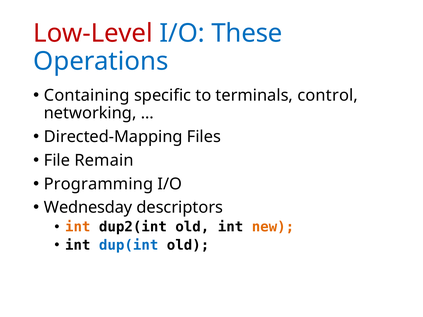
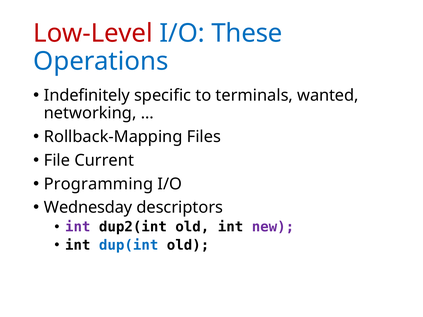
Containing: Containing -> Indefinitely (87, 95)
control: control -> wanted (328, 95)
Directed-Mapping: Directed-Mapping -> Rollback-Mapping (113, 137)
Remain: Remain -> Current (104, 160)
int colour: orange -> purple (78, 227)
new colour: orange -> purple (273, 227)
